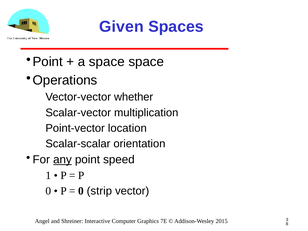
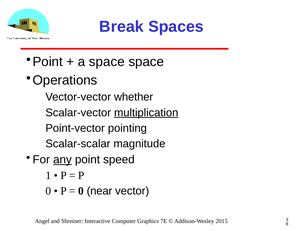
Given: Given -> Break (121, 27)
multiplication underline: none -> present (146, 113)
location: location -> pointing (127, 128)
orientation: orientation -> magnitude (139, 144)
strip: strip -> near (99, 191)
